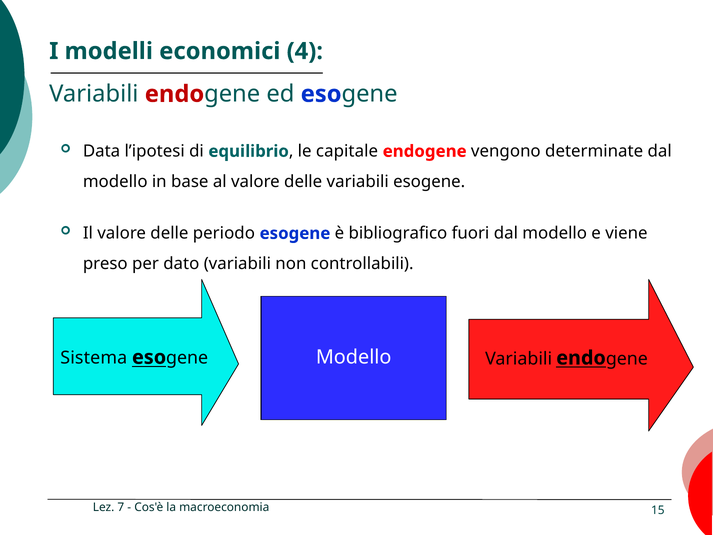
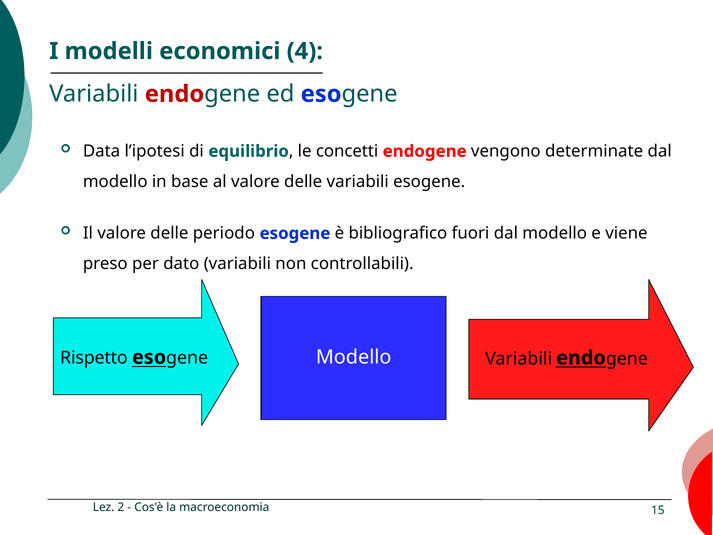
capitale: capitale -> concetti (347, 151)
Sistema: Sistema -> Rispetto (94, 358)
7: 7 -> 2 (121, 507)
